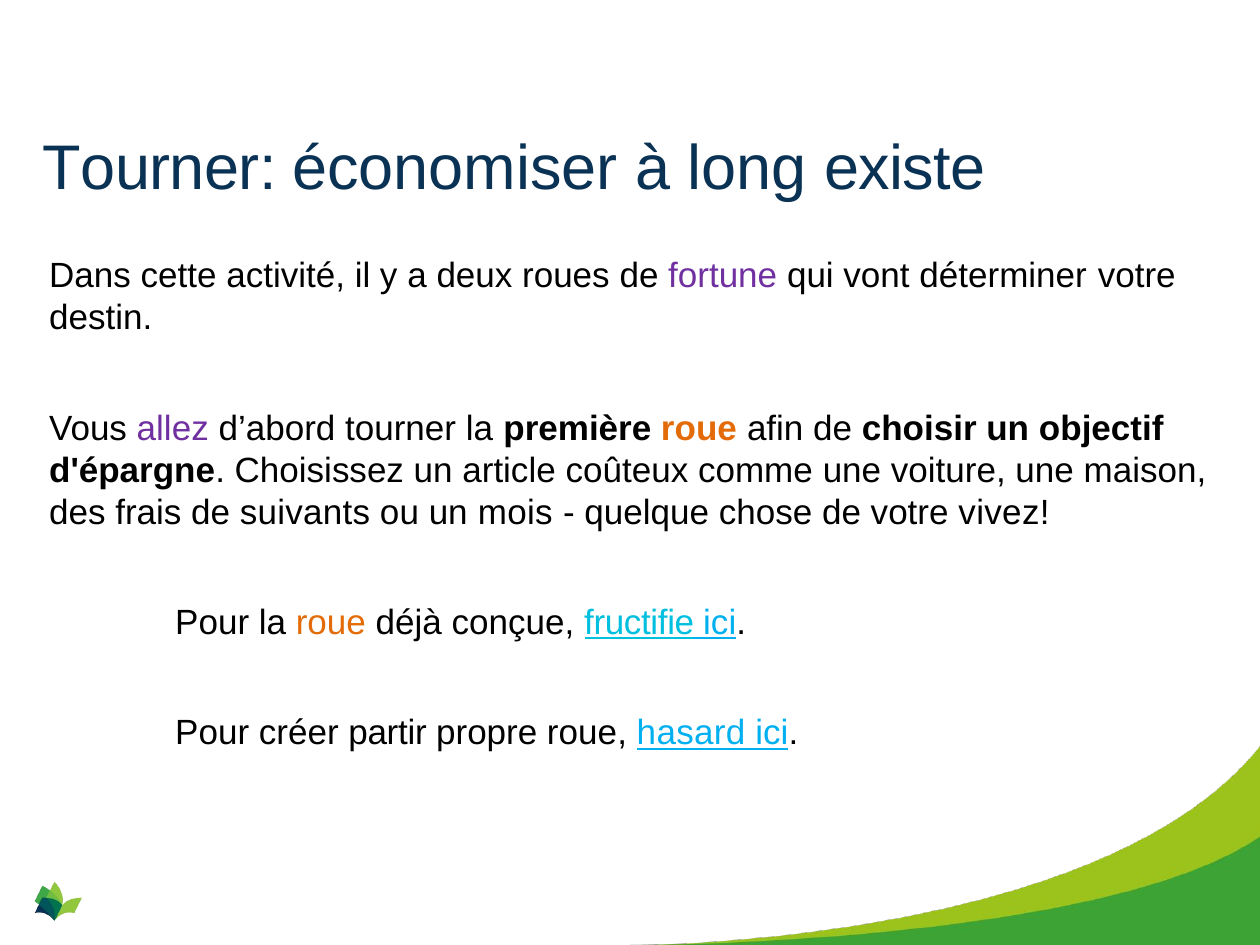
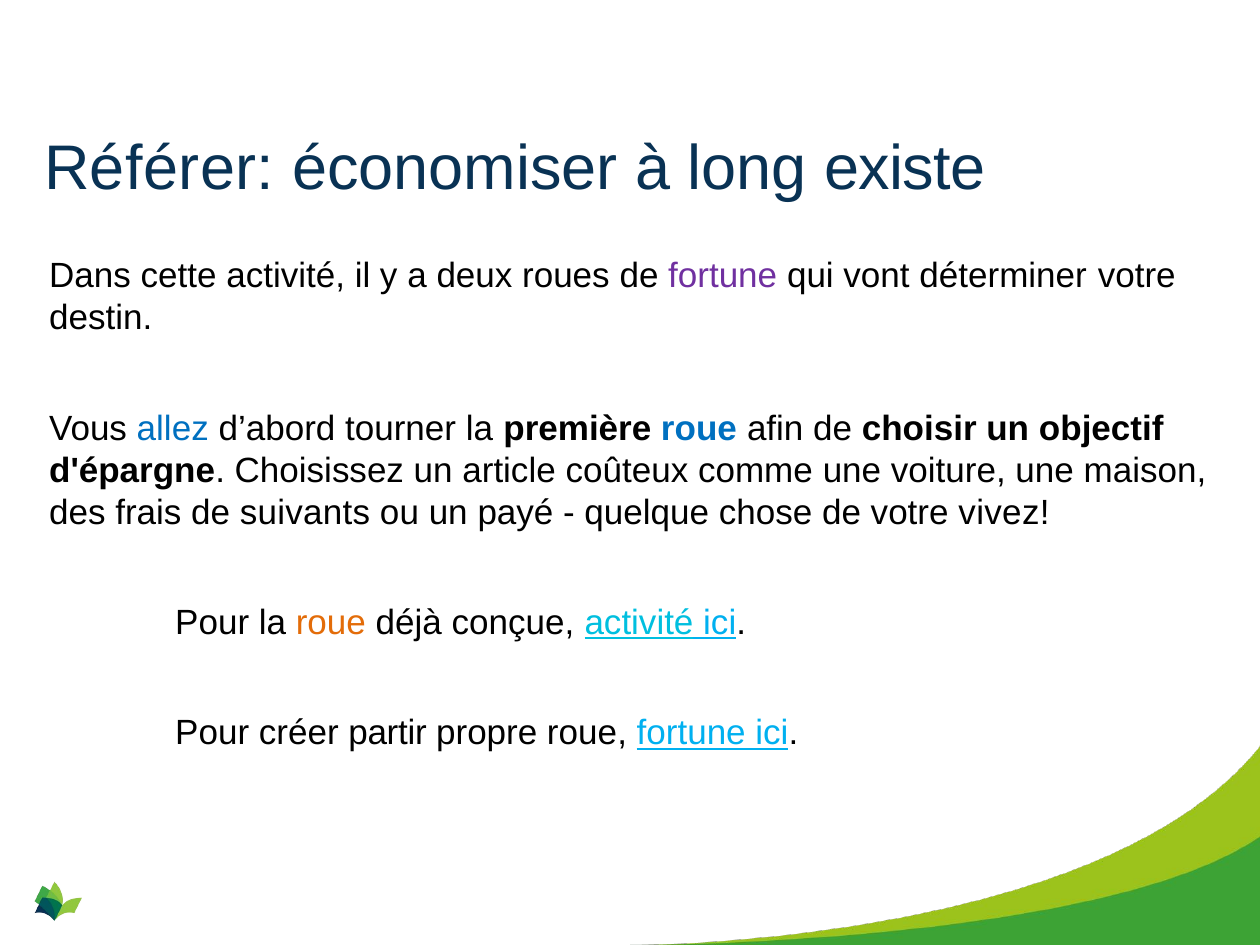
Tourner: Tourner -> Référer (159, 169)
allez colour: purple -> blue (173, 428)
roue colour: orange -> blue (699, 428)
mois: mois -> payé (515, 512)
conçue fructifie: fructifie -> activité (639, 623)
roue hasard: hasard -> fortune (691, 733)
